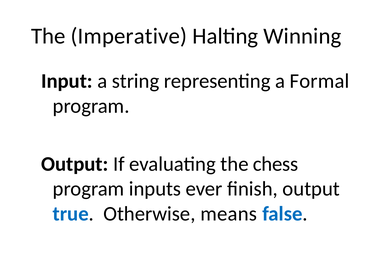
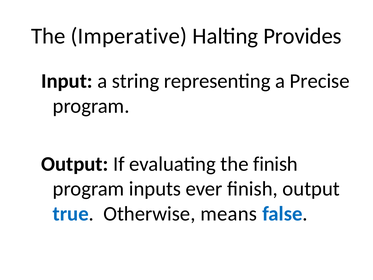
Winning: Winning -> Provides (302, 36)
Formal: Formal -> Precise (320, 81)
the chess: chess -> finish (275, 164)
